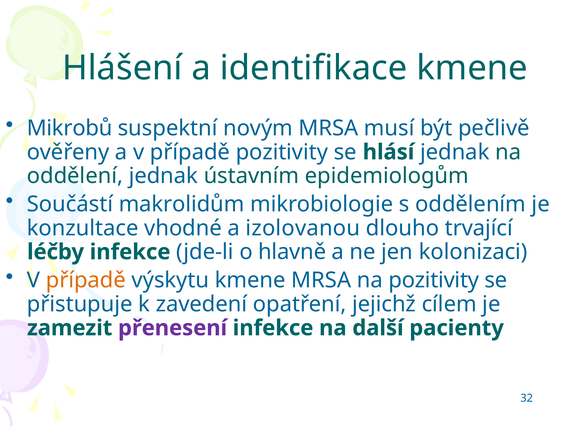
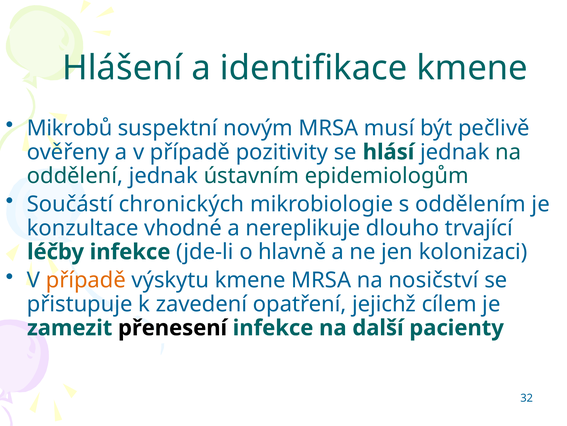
makrolidům: makrolidům -> chronických (181, 204)
izolovanou: izolovanou -> nereplikuje (303, 228)
na pozitivity: pozitivity -> nosičství (434, 280)
přenesení colour: purple -> black (173, 327)
